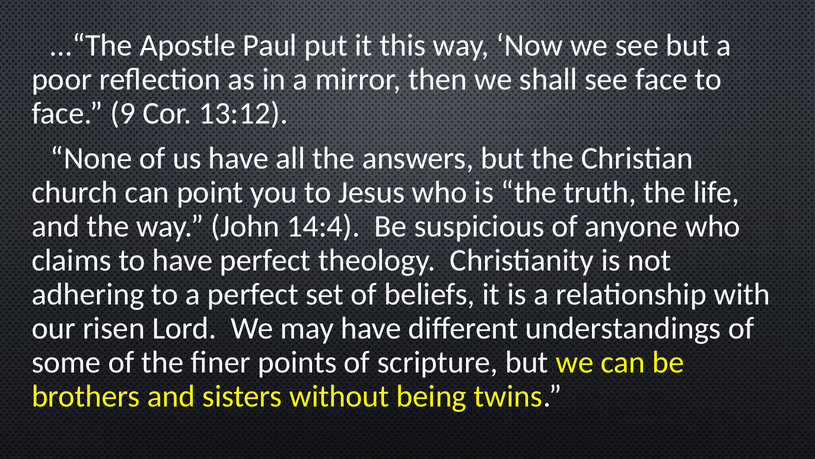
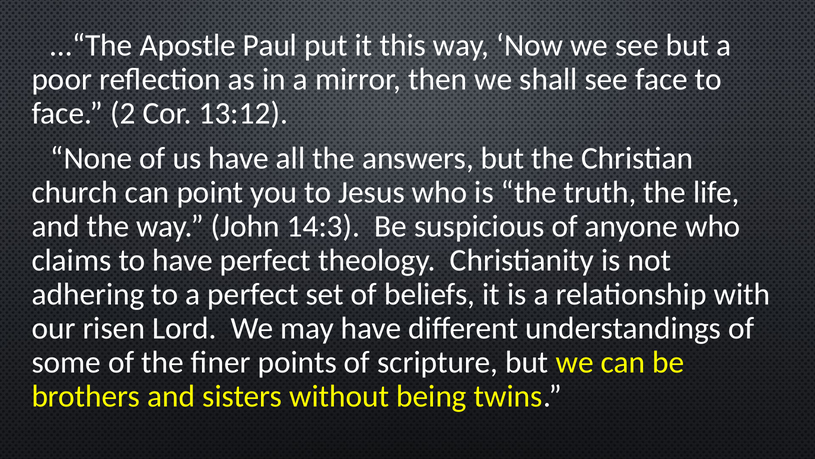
9: 9 -> 2 (123, 113)
14:4: 14:4 -> 14:3 (323, 226)
